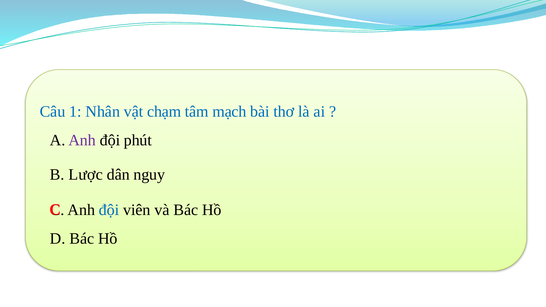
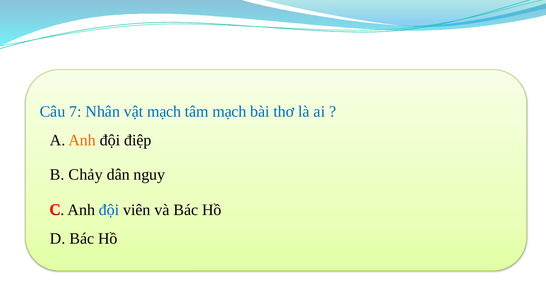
1: 1 -> 7 (75, 112)
vật chạm: chạm -> mạch (164, 112)
Anh colour: purple -> orange (82, 140)
phút: phút -> điệp (138, 140)
Lược: Lược -> Chảy (86, 175)
